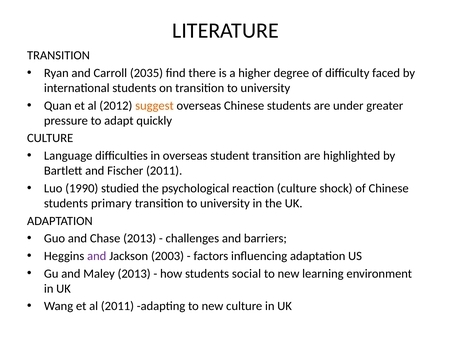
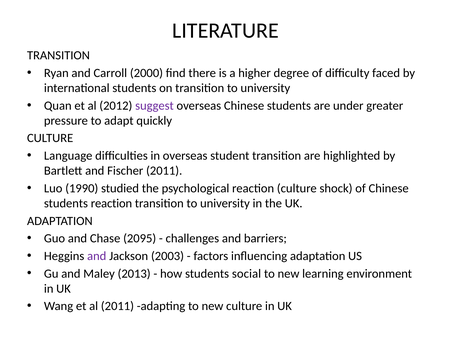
2035: 2035 -> 2000 (146, 73)
suggest colour: orange -> purple (155, 106)
students primary: primary -> reaction (111, 204)
Chase 2013: 2013 -> 2095 (140, 239)
